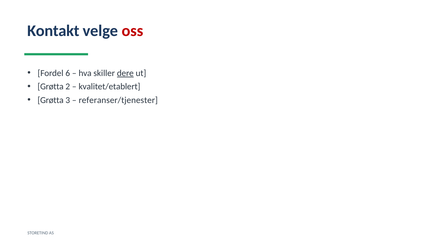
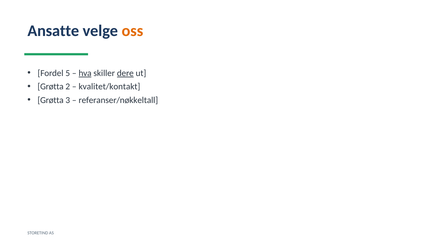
Kontakt: Kontakt -> Ansatte (53, 31)
oss colour: red -> orange (132, 31)
6: 6 -> 5 (68, 73)
hva underline: none -> present (85, 73)
kvalitet/etablert: kvalitet/etablert -> kvalitet/kontakt (109, 87)
referanser/tjenester: referanser/tjenester -> referanser/nøkkeltall (118, 100)
